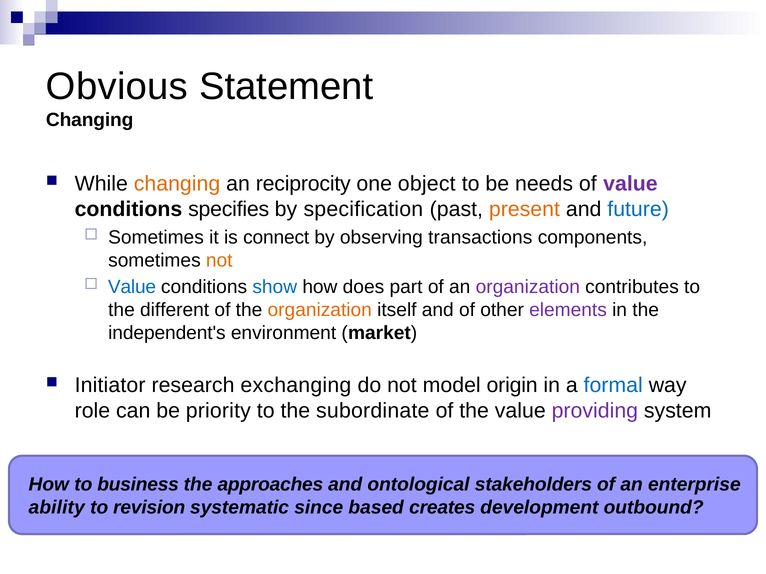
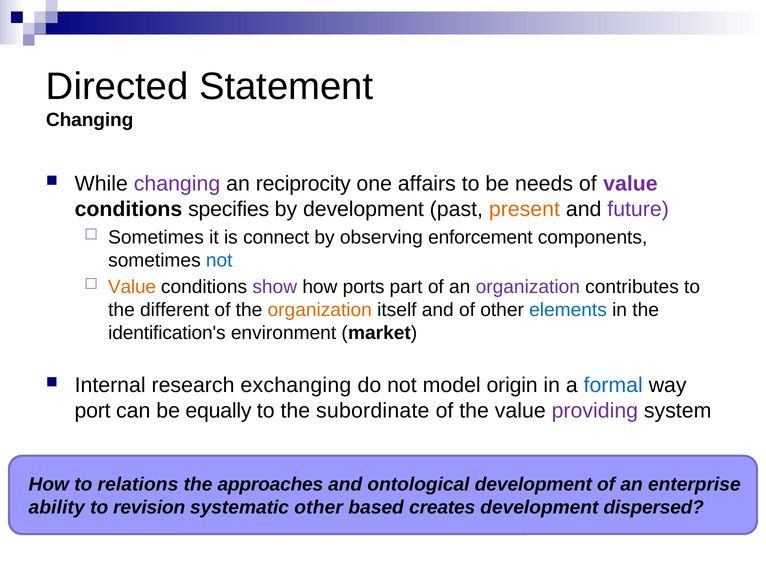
Obvious: Obvious -> Directed (117, 87)
changing colour: orange -> purple (177, 184)
object: object -> affairs (427, 184)
by specification: specification -> development (364, 210)
future colour: blue -> purple (638, 210)
transactions: transactions -> enforcement (480, 238)
not colour: orange -> blue (219, 261)
Value colour: blue -> orange (132, 287)
show colour: blue -> purple (275, 287)
does: does -> ports (364, 287)
elements colour: purple -> blue (568, 310)
independent's: independent's -> identification's (167, 333)
Initiator: Initiator -> Internal (110, 386)
role: role -> port (93, 411)
priority: priority -> equally (219, 411)
business: business -> relations (138, 485)
ontological stakeholders: stakeholders -> development (533, 485)
systematic since: since -> other (319, 508)
outbound: outbound -> dispersed (654, 508)
